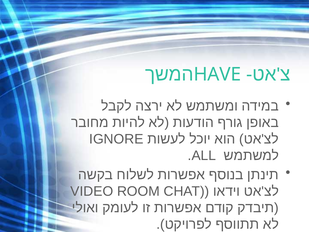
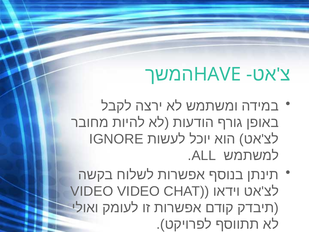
VIDEO ROOM: ROOM -> VIDEO (138, 191)
